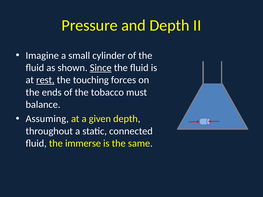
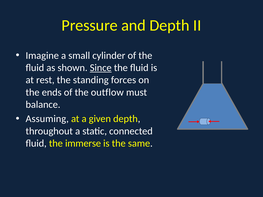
rest underline: present -> none (45, 80)
touching: touching -> standing (91, 80)
tobacco: tobacco -> outflow (107, 92)
